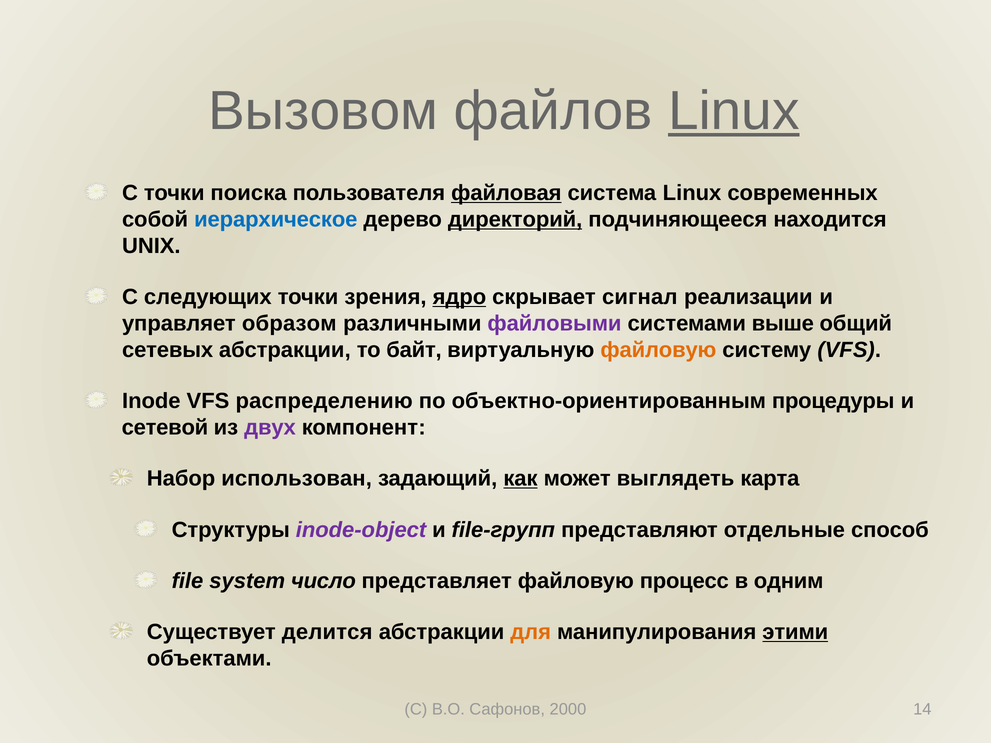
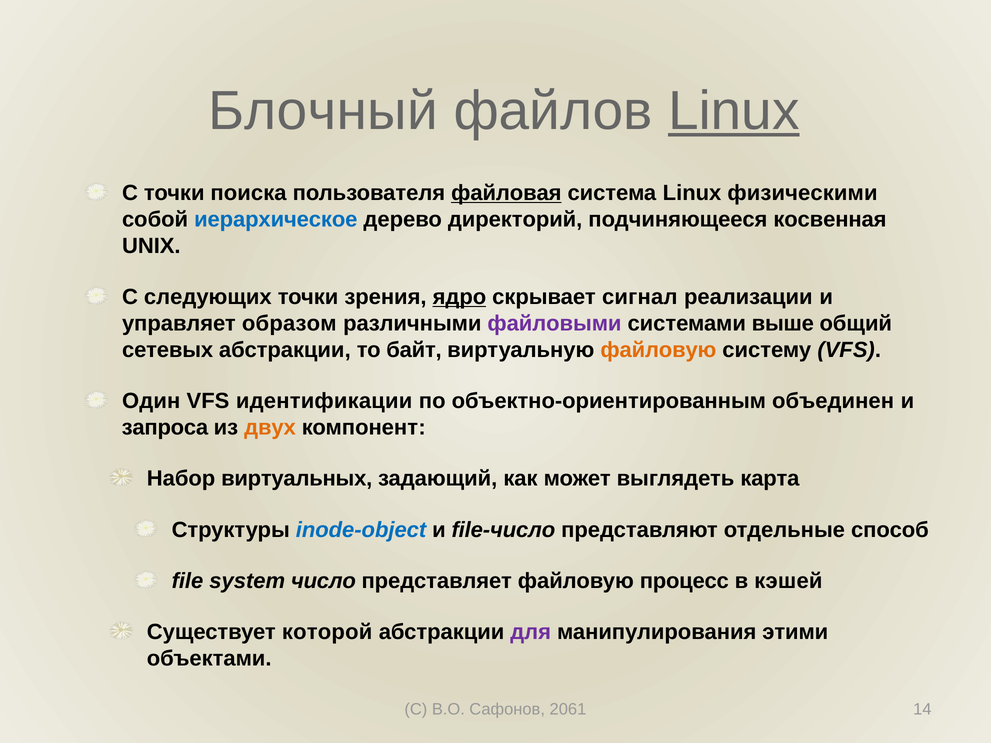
Вызовом: Вызовом -> Блочный (323, 111)
современных: современных -> физическими (802, 193)
директорий underline: present -> none (515, 220)
находится: находится -> косвенная (830, 220)
Inode: Inode -> Один (151, 401)
распределению: распределению -> идентификации (324, 401)
процедуры: процедуры -> объединен (833, 401)
сетевой: сетевой -> запроса (165, 428)
двух colour: purple -> orange (270, 428)
использован: использован -> виртуальных (297, 479)
как underline: present -> none (520, 479)
inode-object colour: purple -> blue (361, 530)
file-групп: file-групп -> file-число (503, 530)
одним: одним -> кэшей (788, 581)
делится: делится -> которой (327, 632)
для colour: orange -> purple (531, 632)
этими underline: present -> none (795, 632)
2000: 2000 -> 2061 (568, 710)
